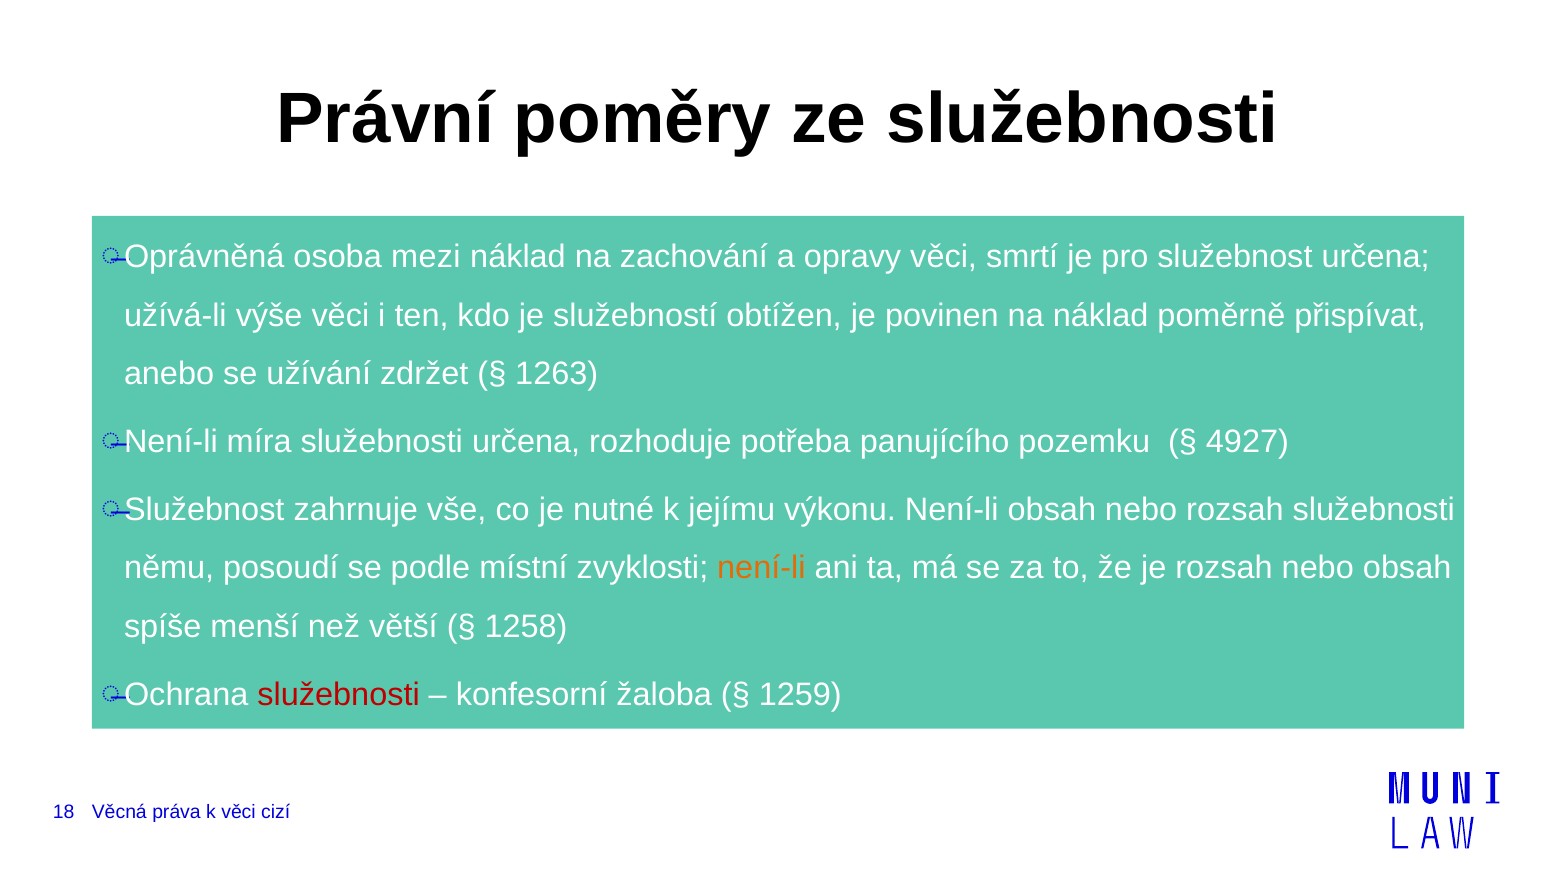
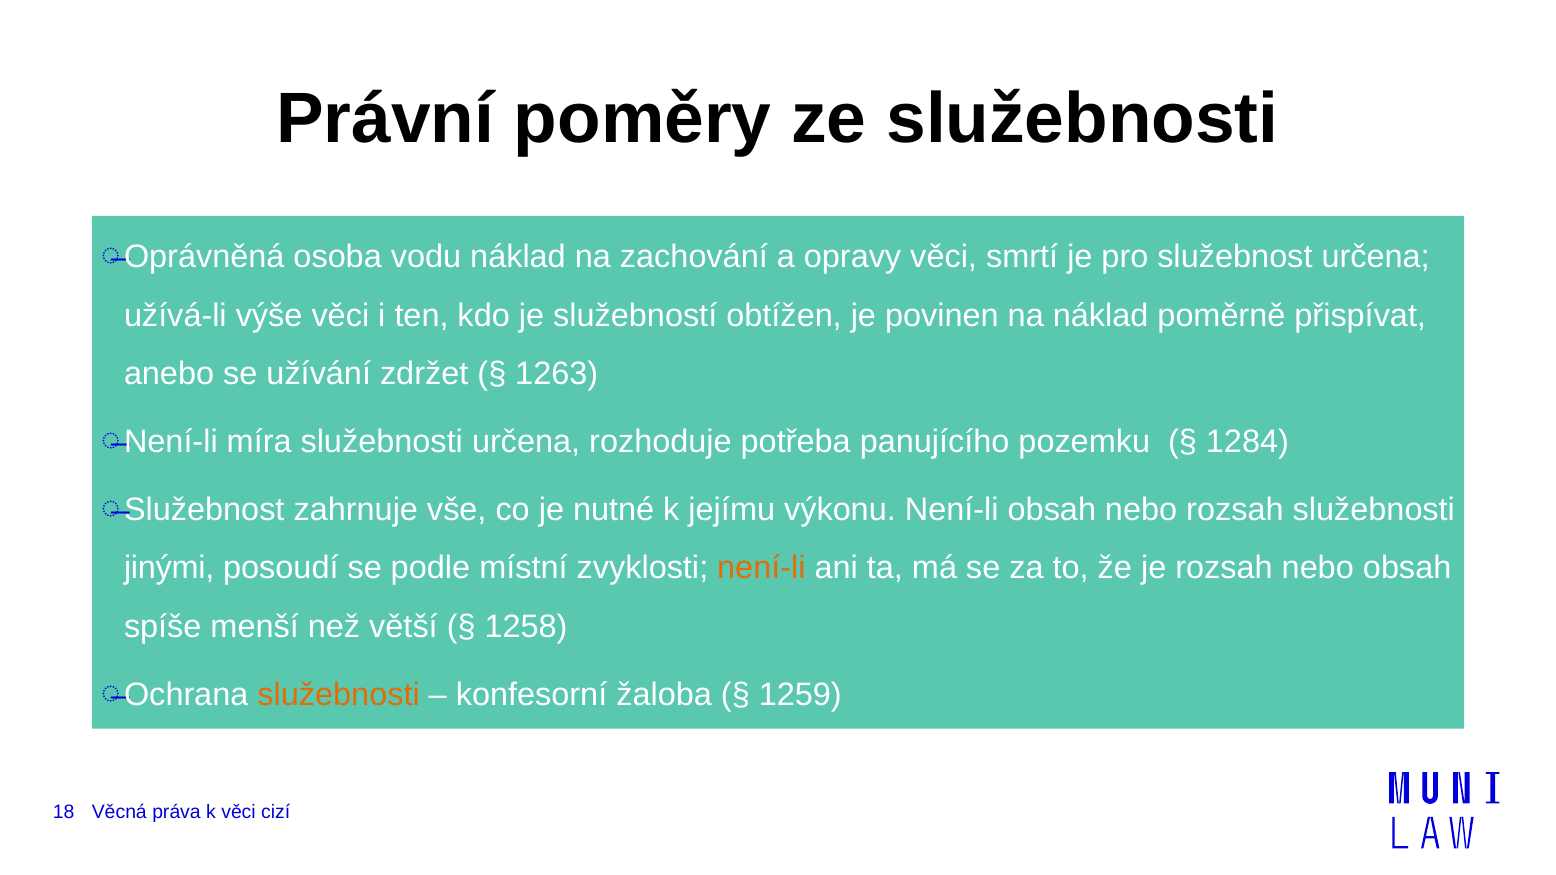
mezi: mezi -> vodu (426, 257)
4927: 4927 -> 1284 (1247, 442)
němu: němu -> jinými (169, 568)
služebnosti colour: red -> orange (339, 695)
